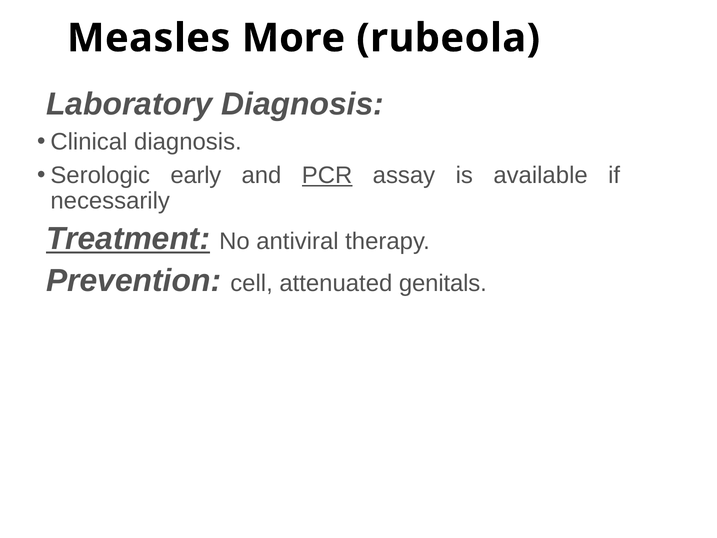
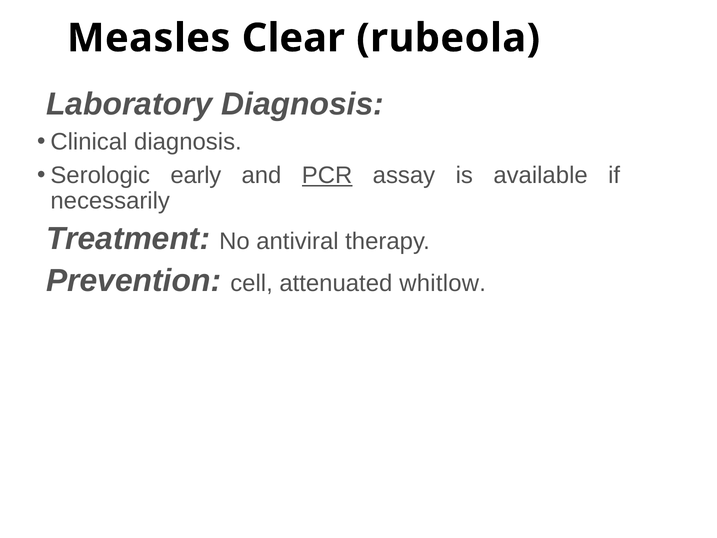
More: More -> Clear (293, 38)
Treatment underline: present -> none (128, 239)
genitals: genitals -> whitlow (443, 283)
